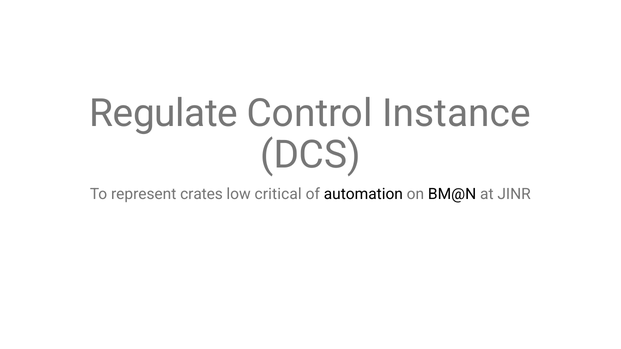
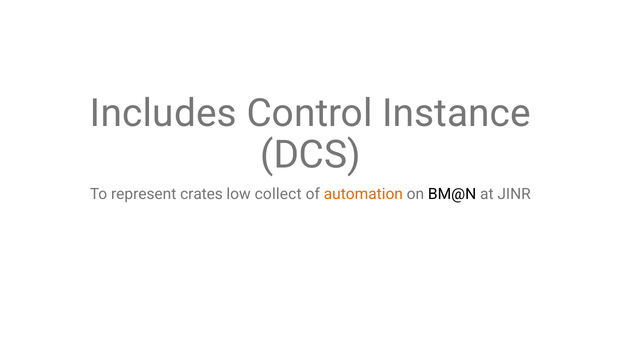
Regulate: Regulate -> Includes (163, 113)
critical: critical -> collect (278, 194)
automation colour: black -> orange (363, 194)
